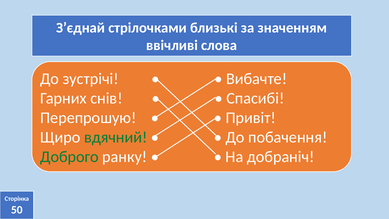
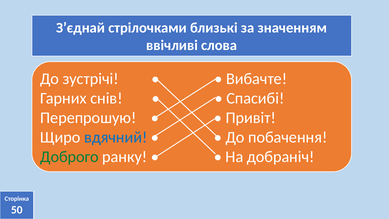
вдячний colour: green -> blue (116, 137)
